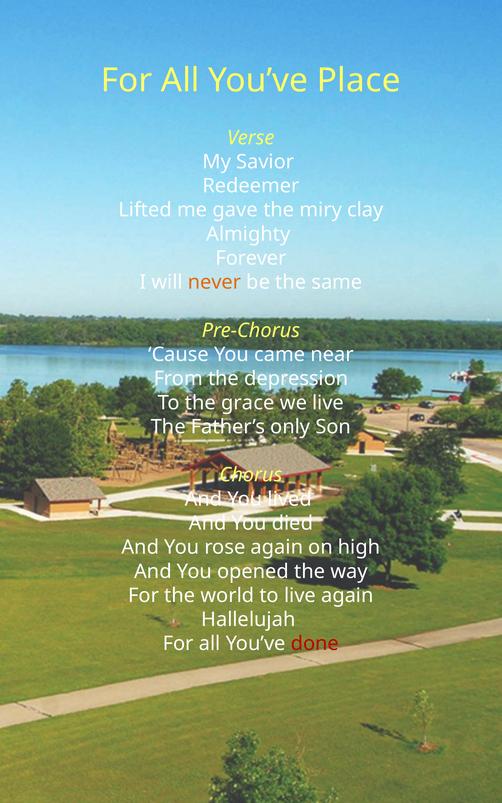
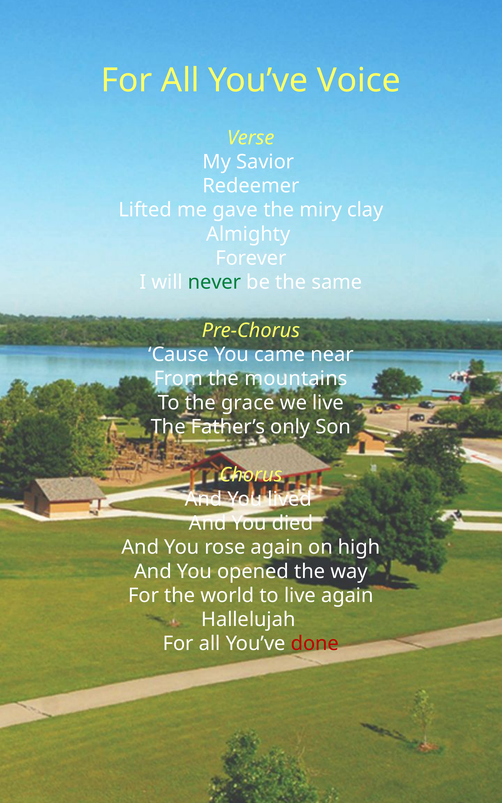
Place: Place -> Voice (359, 81)
never colour: orange -> green (215, 282)
depression: depression -> mountains (296, 379)
